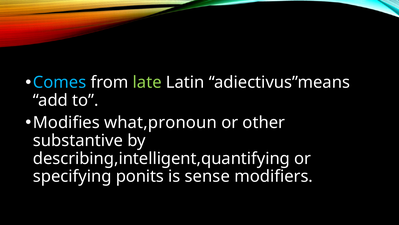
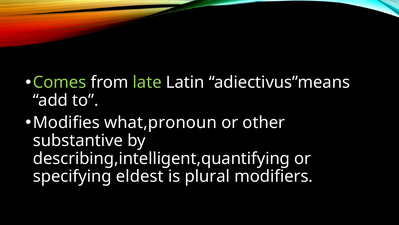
Comes colour: light blue -> light green (60, 82)
ponits: ponits -> eldest (140, 176)
sense: sense -> plural (207, 176)
